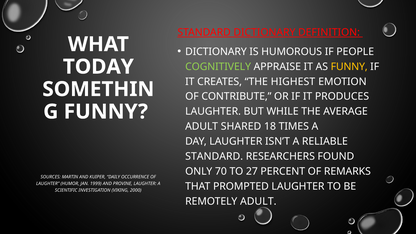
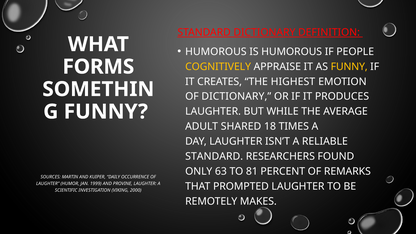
DICTIONARY: DICTIONARY -> HUMOROUS (216, 52)
TODAY: TODAY -> FORMS (98, 67)
COGNITIVELY colour: light green -> yellow (218, 67)
OF CONTRIBUTE: CONTRIBUTE -> DICTIONARY (236, 97)
70: 70 -> 63 (221, 171)
27: 27 -> 81 (252, 171)
REMOTELY ADULT: ADULT -> MAKES (258, 201)
